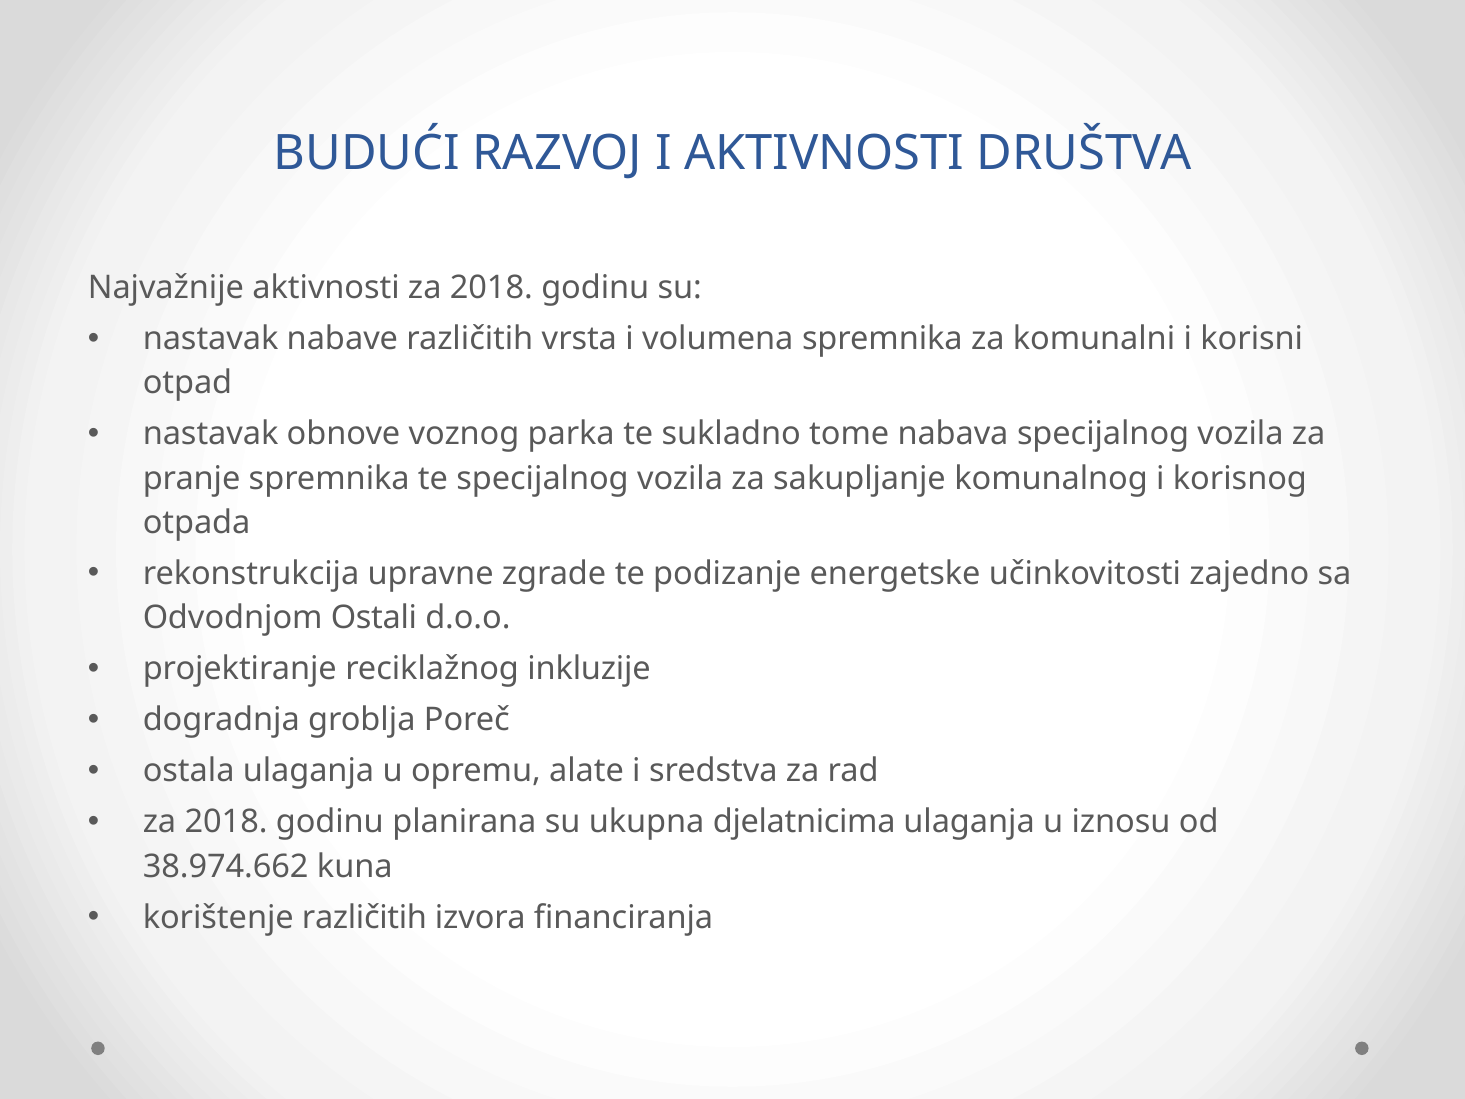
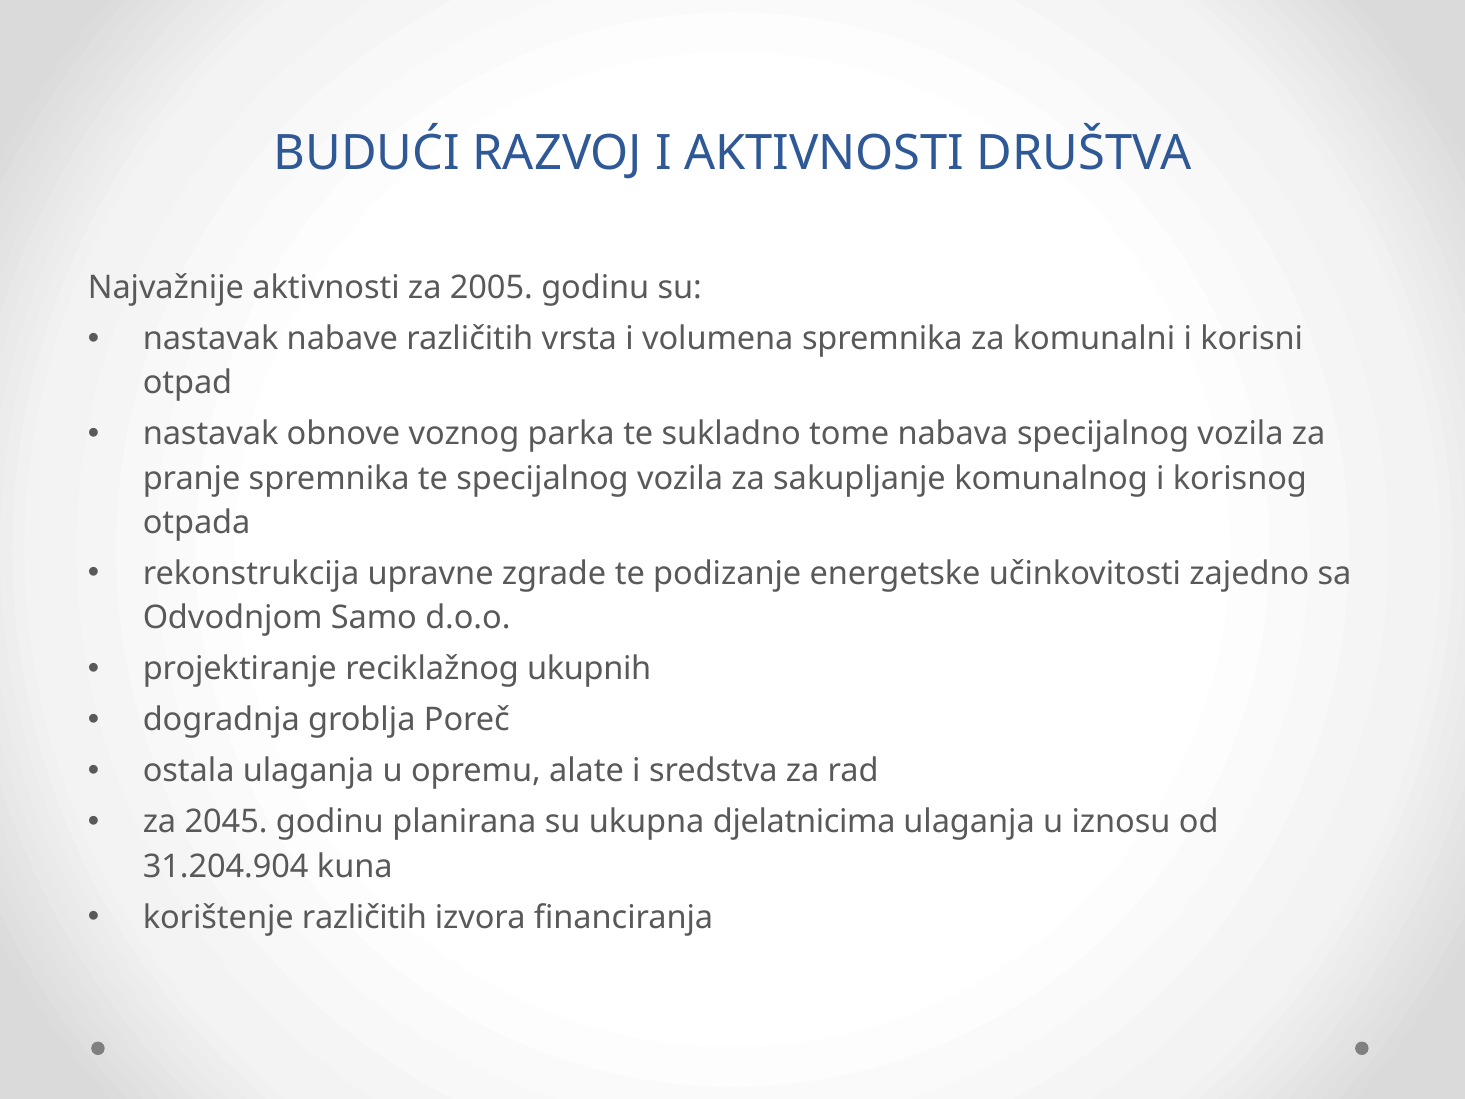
aktivnosti za 2018: 2018 -> 2005 (491, 288)
Ostali: Ostali -> Samo (374, 618)
inkluzije: inkluzije -> ukupnih (589, 669)
2018: 2018 -> 2045 (226, 822)
38.974.662: 38.974.662 -> 31.204.904 (226, 866)
